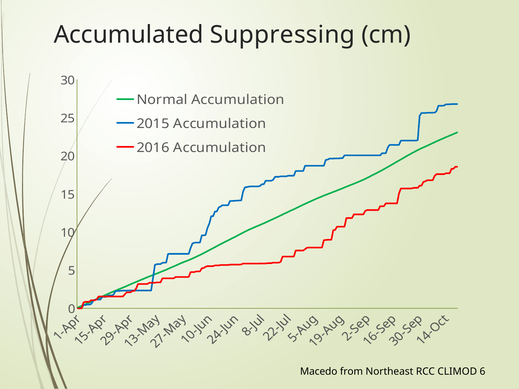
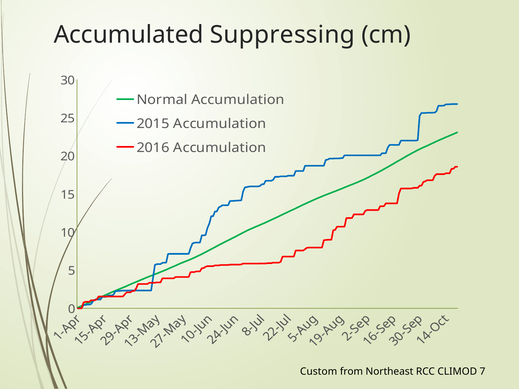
Macedo: Macedo -> Custom (319, 372)
6: 6 -> 7 (483, 372)
